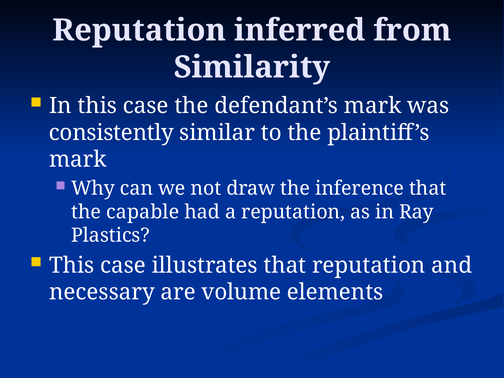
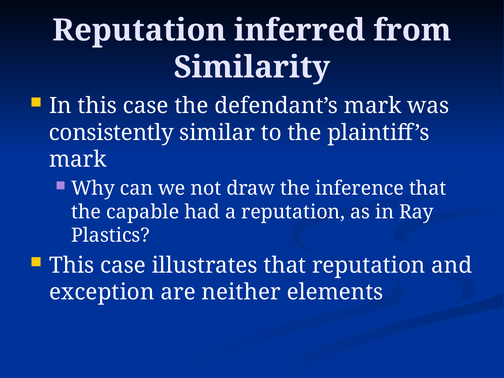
necessary: necessary -> exception (102, 292)
volume: volume -> neither (241, 292)
